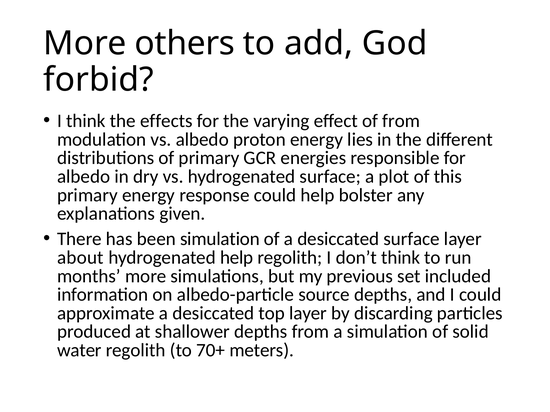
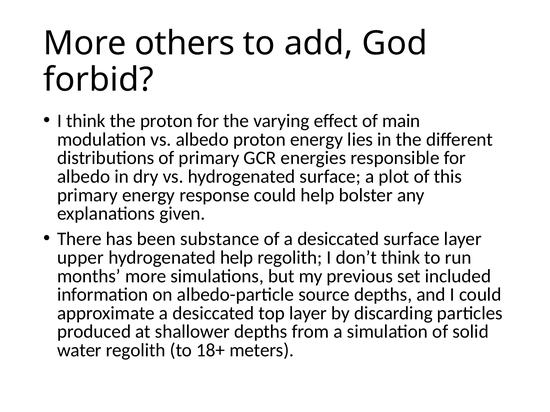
the effects: effects -> proton (166, 121)
of from: from -> main (401, 121)
been simulation: simulation -> substance (220, 239)
about: about -> upper (80, 258)
70+: 70+ -> 18+ (211, 351)
